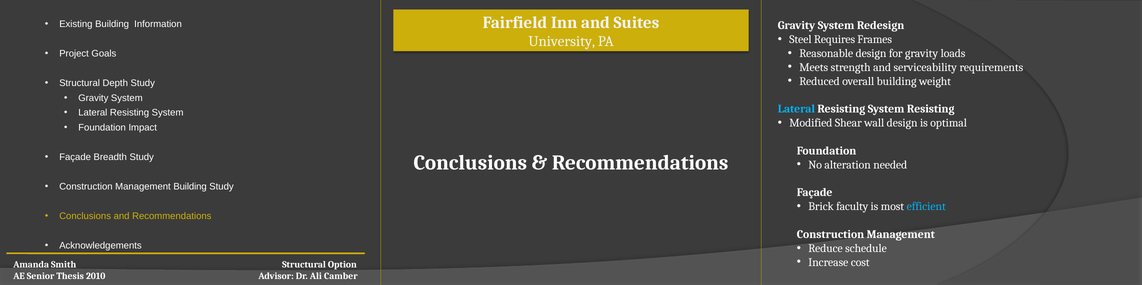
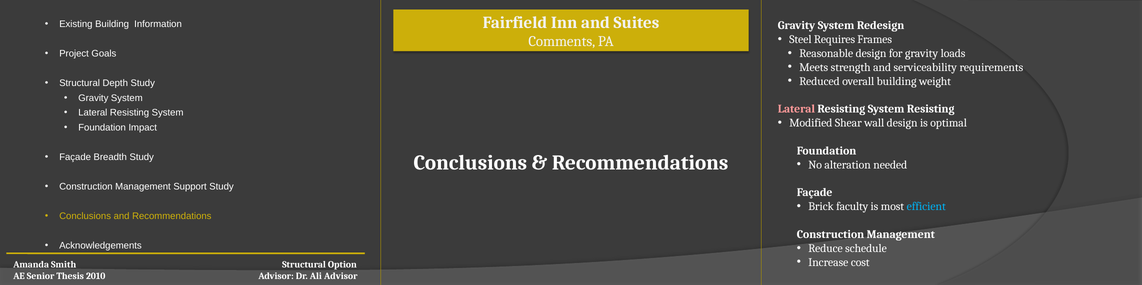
University: University -> Comments (562, 42)
Lateral colour: light blue -> pink (796, 109)
Management Building: Building -> Support (190, 187)
Ali Camber: Camber -> Advisor (341, 277)
